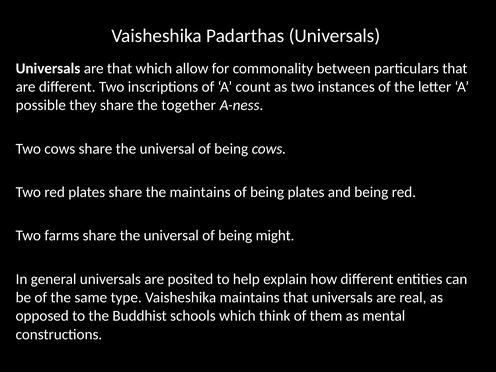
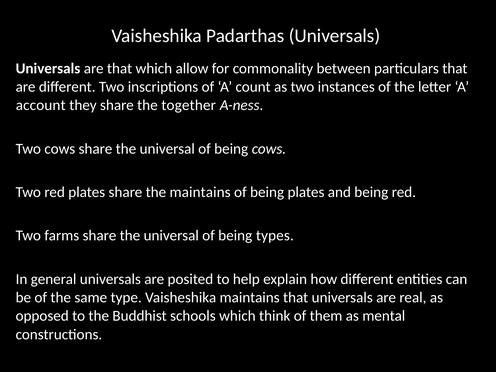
possible: possible -> account (41, 105)
might: might -> types (275, 236)
